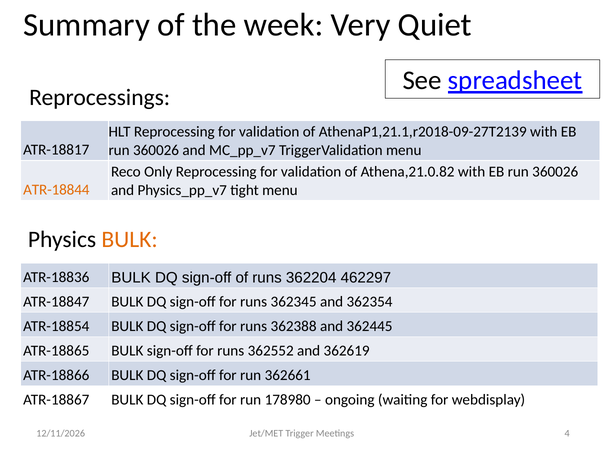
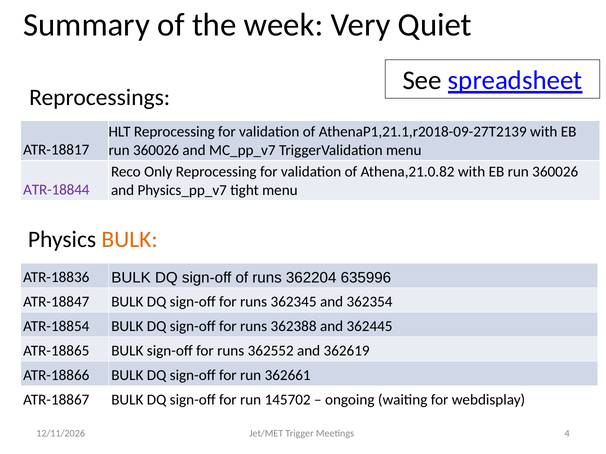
ATR-18844 colour: orange -> purple (56, 190)
462297: 462297 -> 635996 (366, 278)
178980: 178980 -> 145702 (288, 400)
